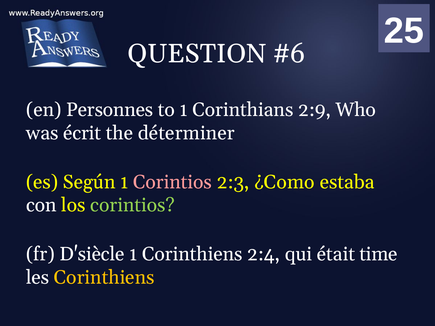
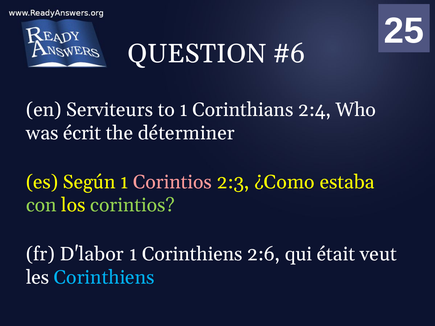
Personnes: Personnes -> Serviteurs (110, 110)
2:9: 2:9 -> 2:4 (315, 110)
con colour: white -> light green (41, 205)
D'siècle: D'siècle -> D'labor (92, 254)
2:4: 2:4 -> 2:6 (264, 254)
time: time -> veut (378, 254)
Corinthiens colour: yellow -> light blue (104, 278)
